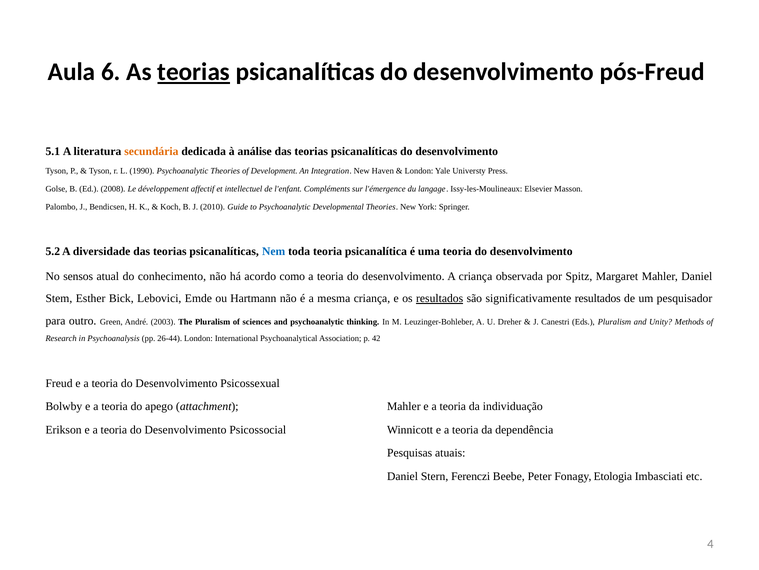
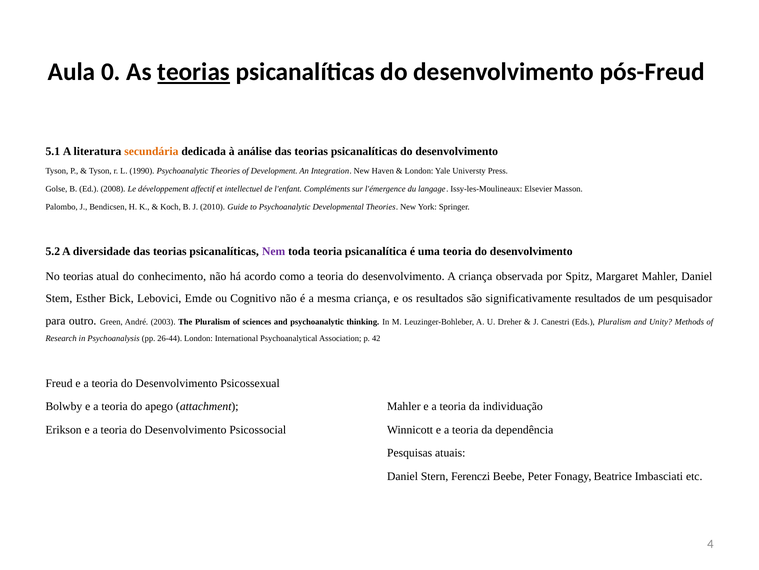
6: 6 -> 0 (111, 72)
Nem colour: blue -> purple (274, 251)
No sensos: sensos -> teorias (78, 276)
Hartmann: Hartmann -> Cognitivo (253, 298)
resultados underline: present -> none (440, 298)
Etologia: Etologia -> Beatrice (613, 476)
